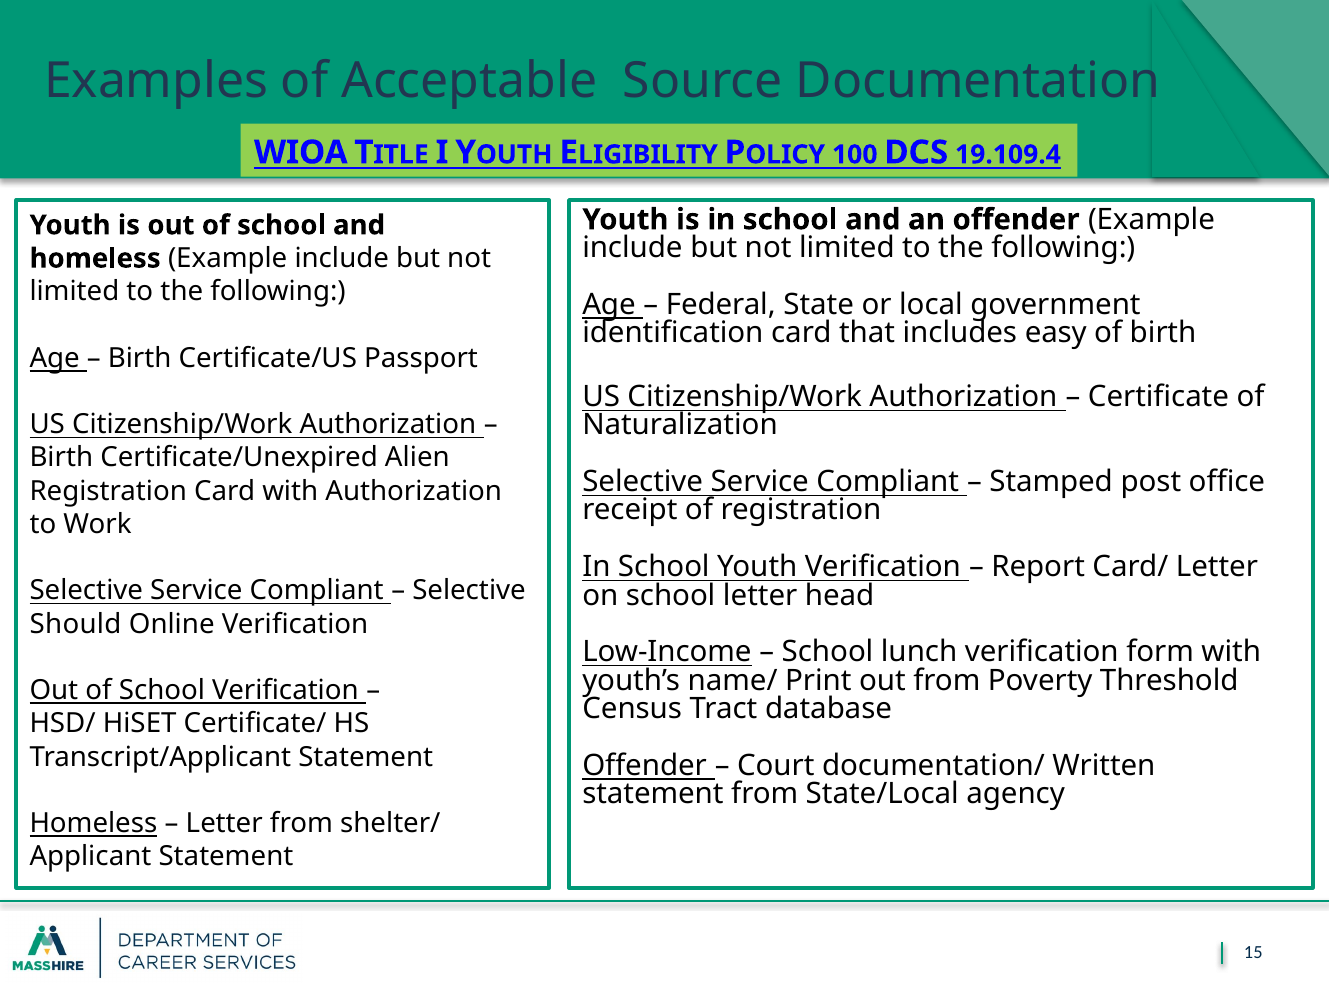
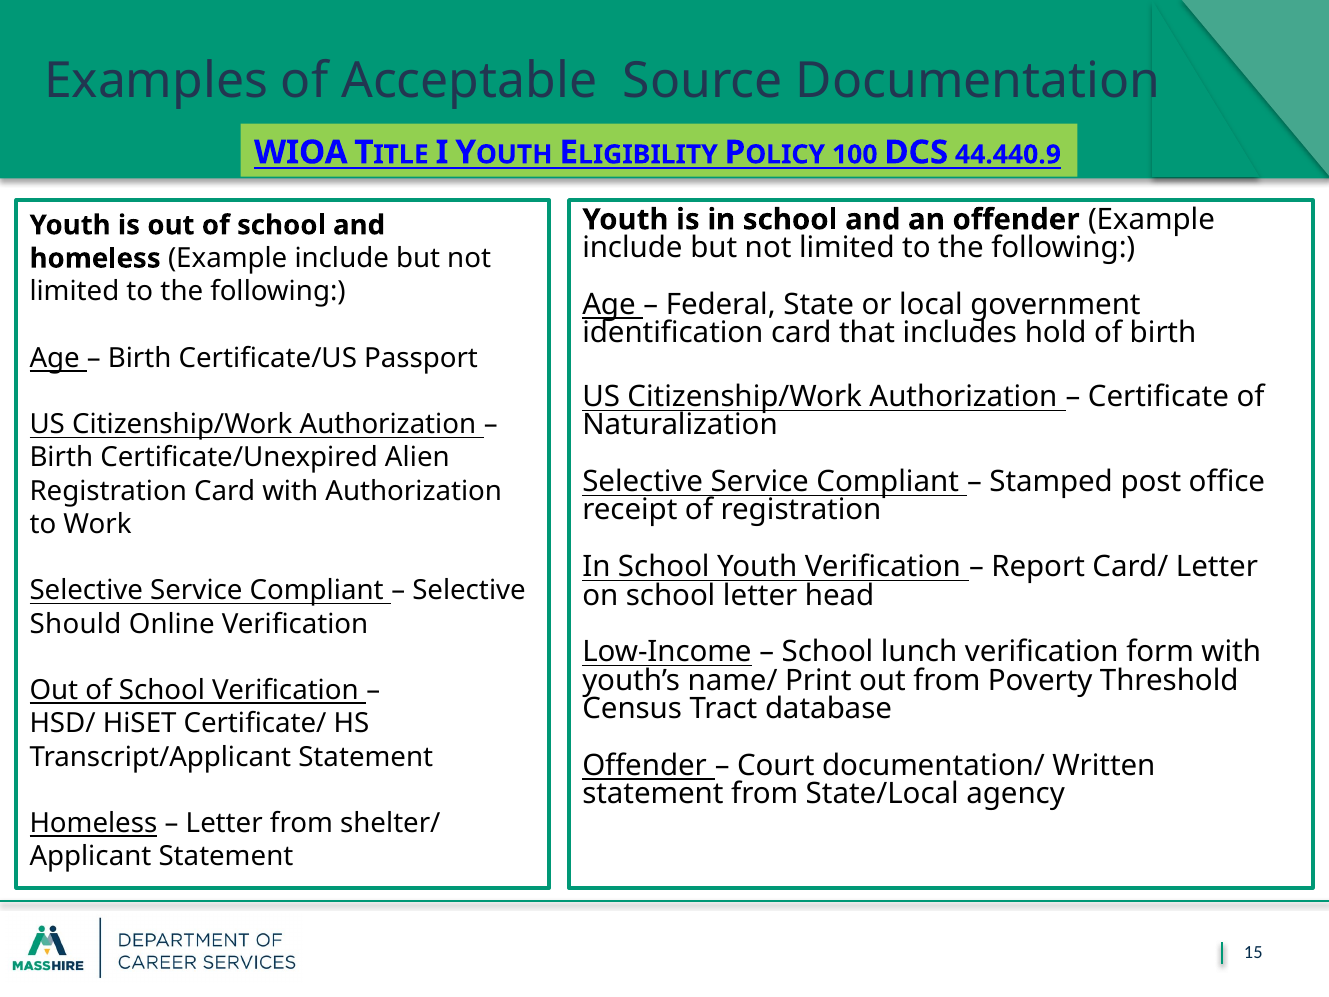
19.109.4: 19.109.4 -> 44.440.9 (1008, 155)
easy: easy -> hold (1056, 333)
